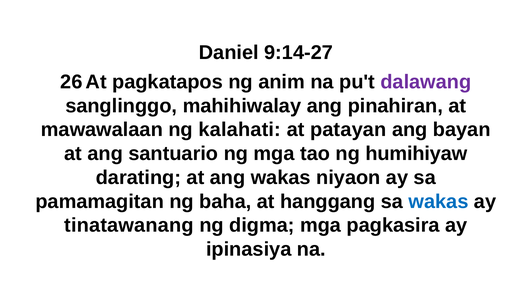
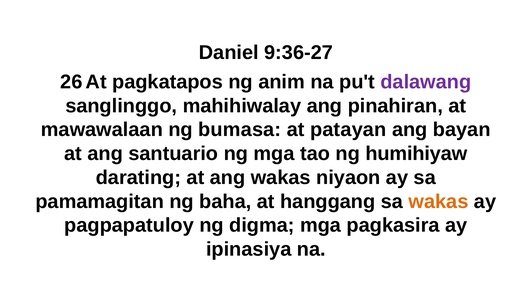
9:14-27: 9:14-27 -> 9:36-27 (299, 52)
kalahati: kalahati -> bumasa (240, 130)
wakas colour: blue -> orange (439, 202)
tinatawanang: tinatawanang -> pagpapatuloy (129, 226)
